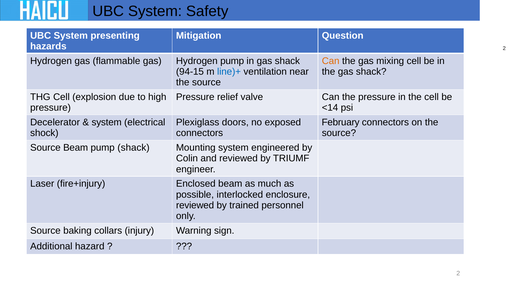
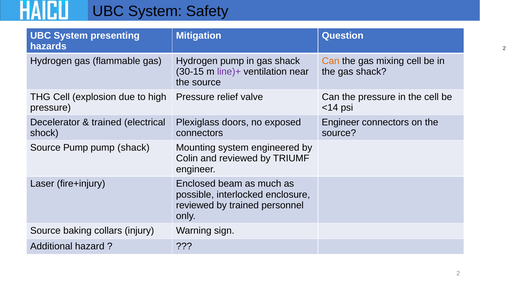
94-15: 94-15 -> 30-15 (190, 72)
line)+ colour: blue -> purple (229, 72)
system: system -> trained (107, 123)
February: February -> Engineer (341, 123)
Source Beam: Beam -> Pump (76, 148)
